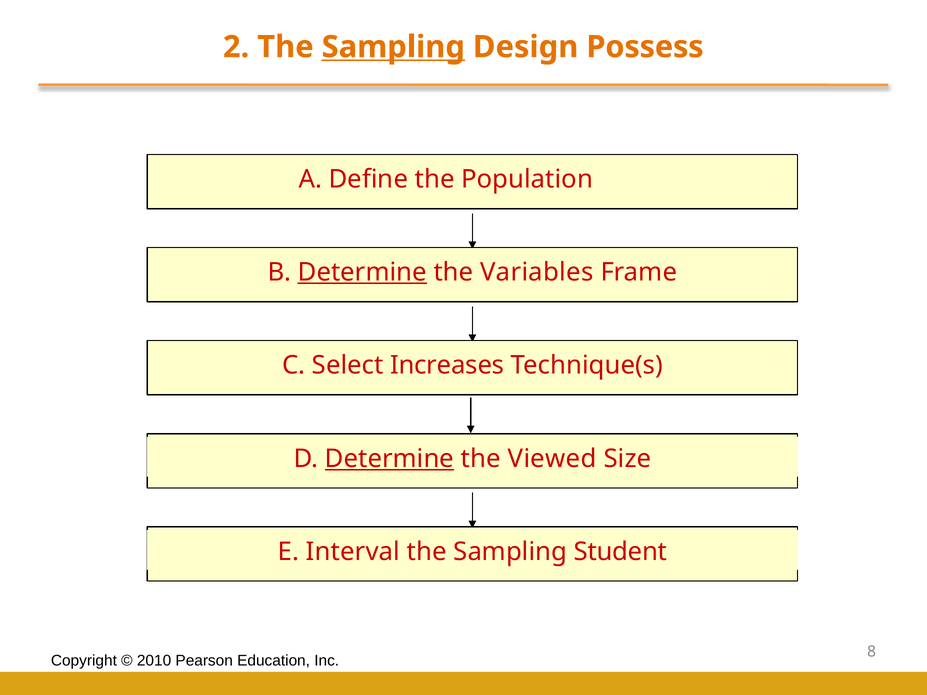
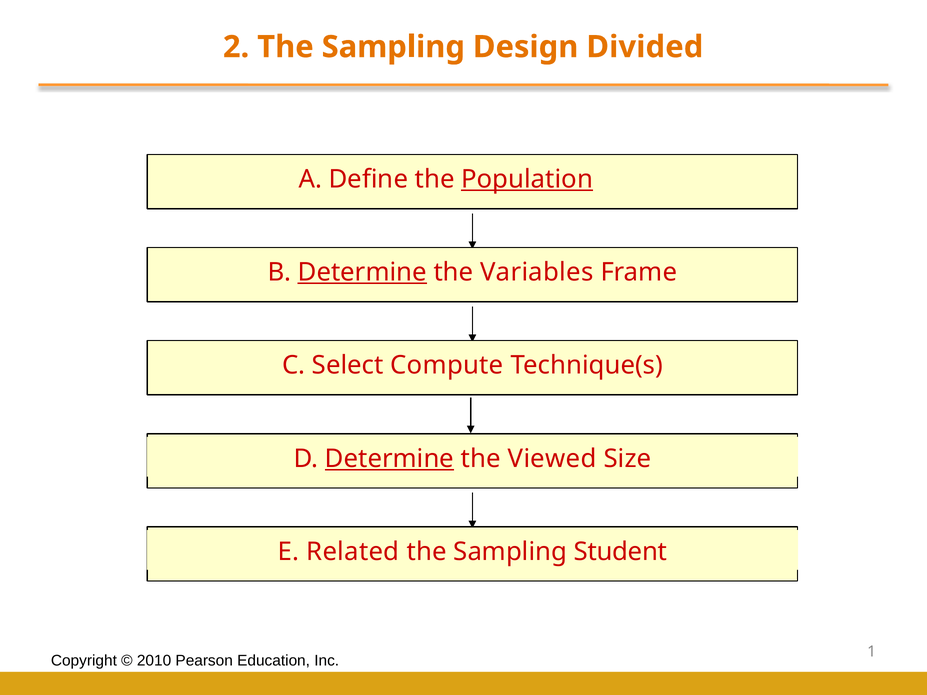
Sampling underline: present -> none (393, 47)
Possess: Possess -> Divided (645, 47)
Population underline: none -> present (527, 179)
Increases: Increases -> Compute (447, 366)
Interval: Interval -> Related (353, 552)
8: 8 -> 1 (872, 652)
